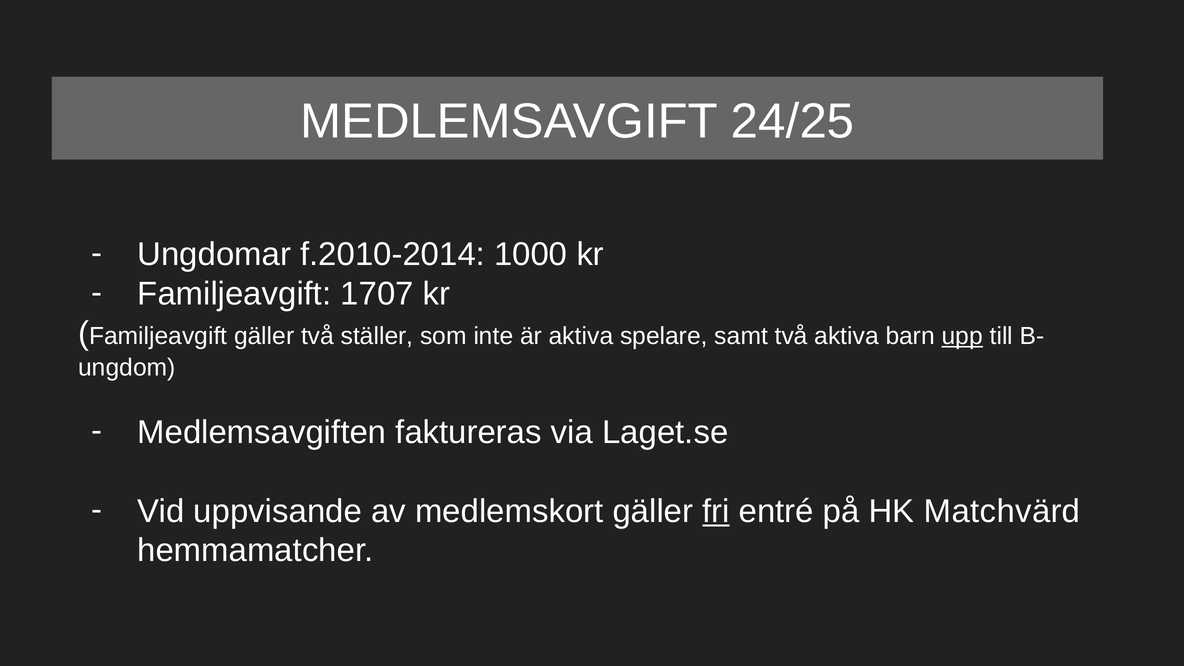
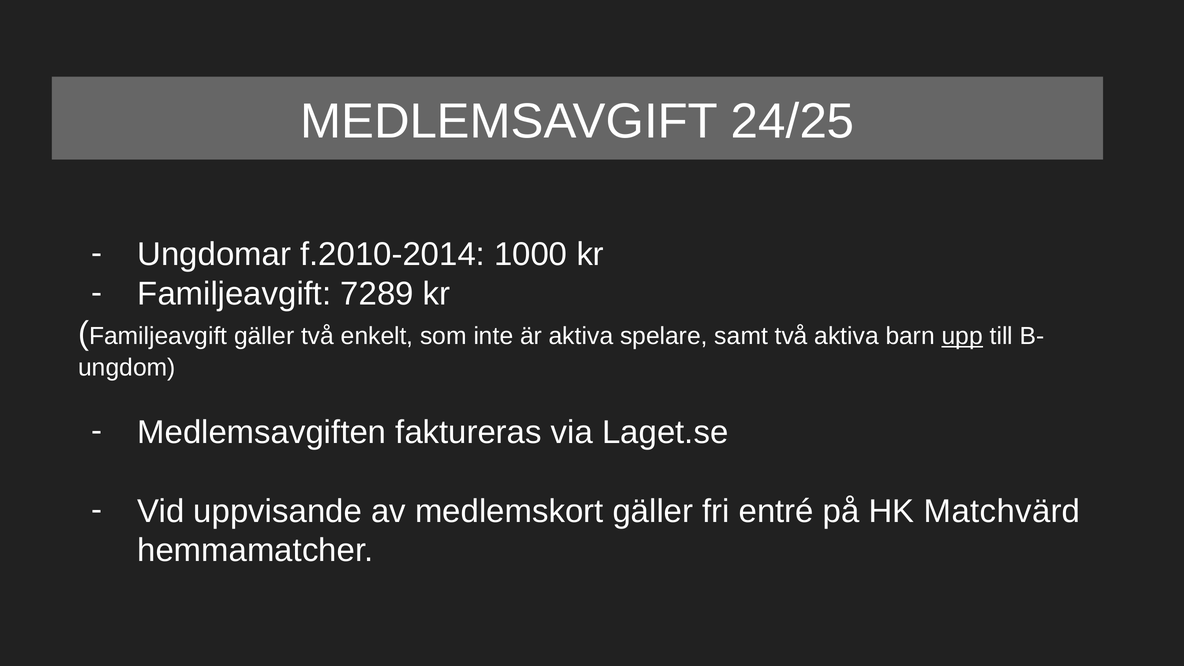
1707: 1707 -> 7289 (377, 294)
ställer: ställer -> enkelt (377, 336)
fri underline: present -> none (716, 511)
